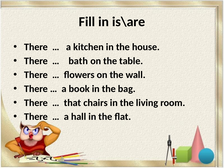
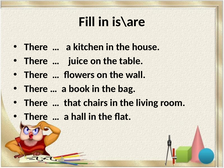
bath: bath -> juice (78, 61)
